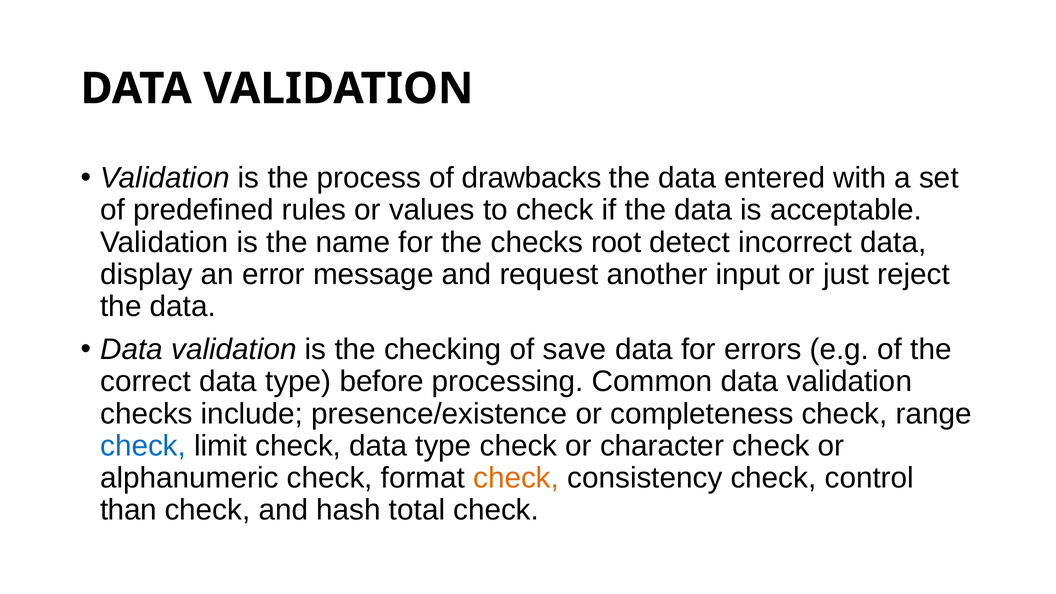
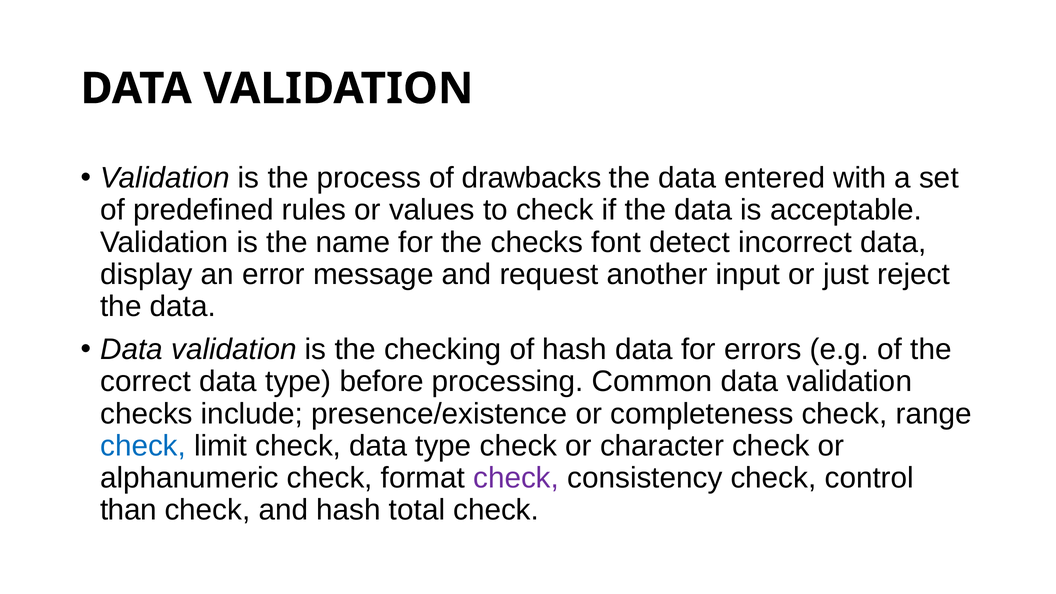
root: root -> font (616, 242)
of save: save -> hash (575, 350)
check colour: orange -> purple (516, 478)
